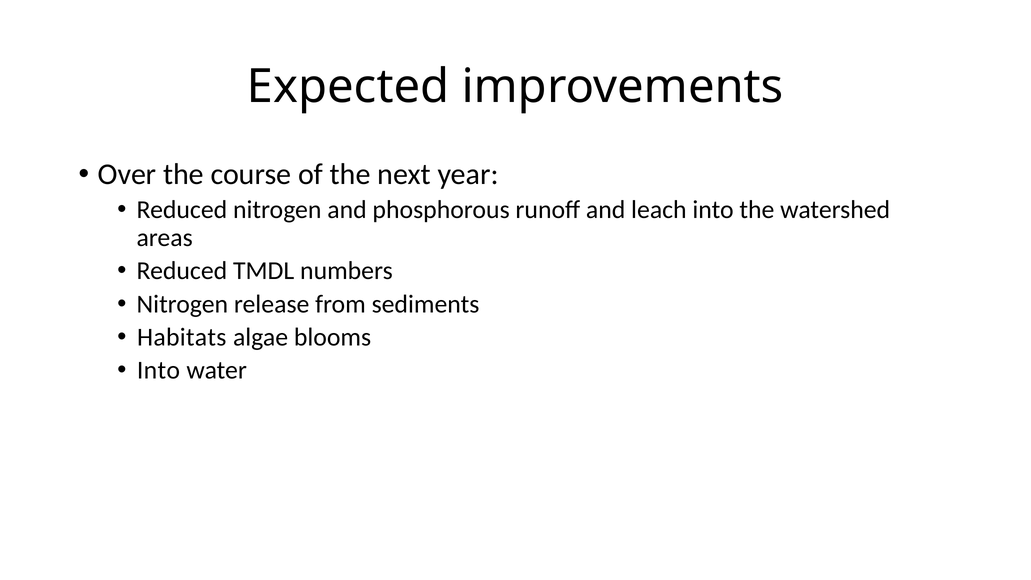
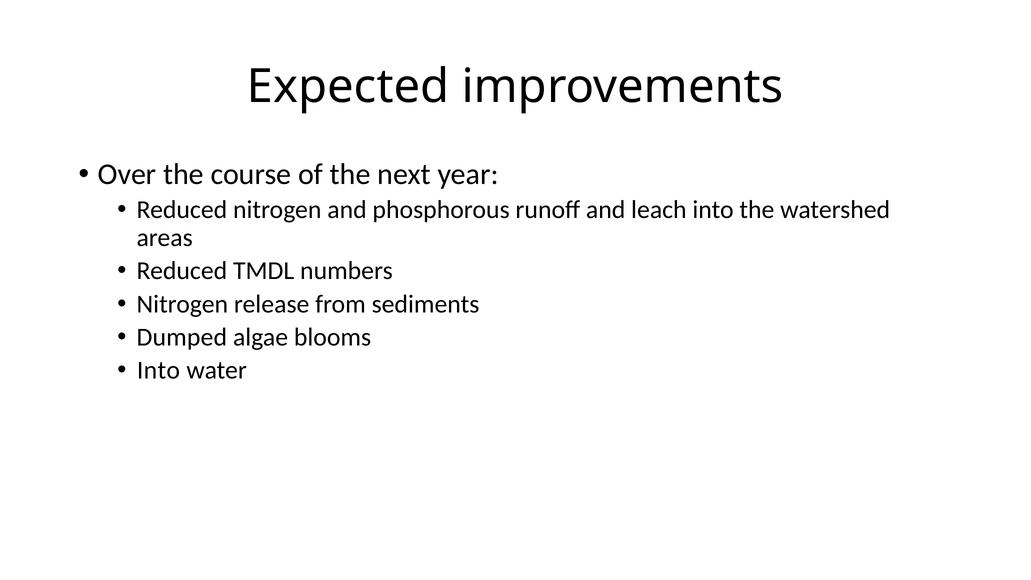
Habitats: Habitats -> Dumped (182, 337)
